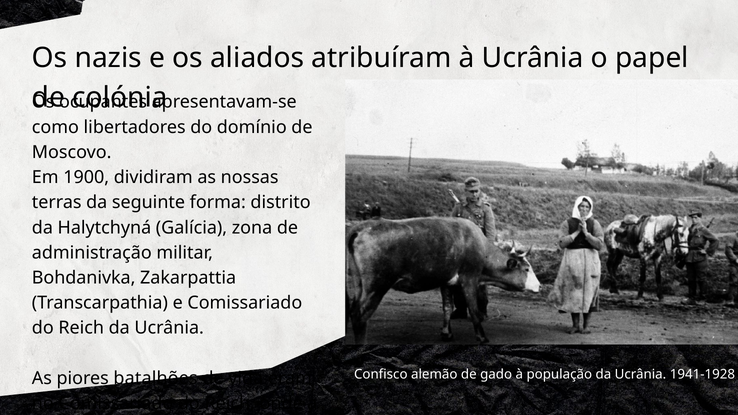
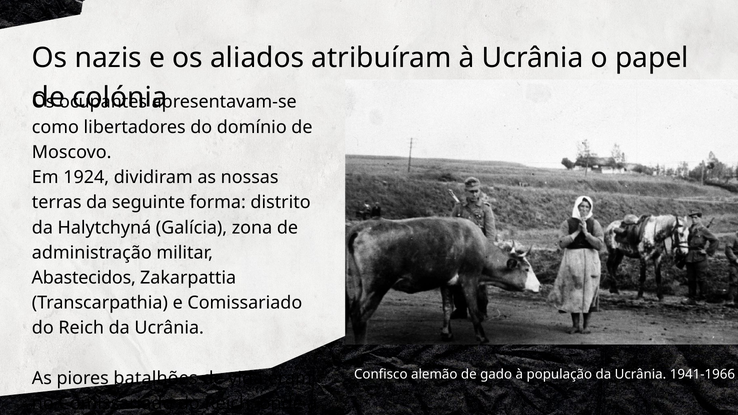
1900: 1900 -> 1924 (86, 177)
Bohdanivka: Bohdanivka -> Abastecidos (84, 278)
1941-1928: 1941-1928 -> 1941-1966 (702, 375)
